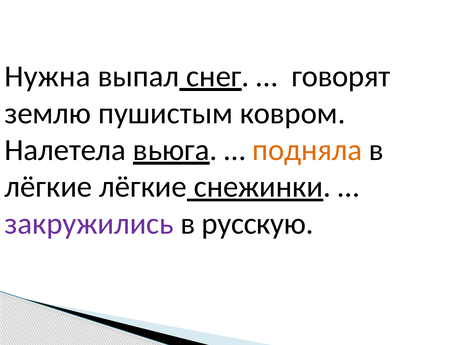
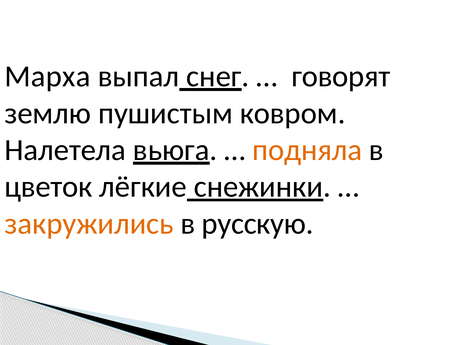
Нужна: Нужна -> Марха (48, 77)
лёгкие: лёгкие -> цветок (48, 187)
закружились colour: purple -> orange (89, 224)
